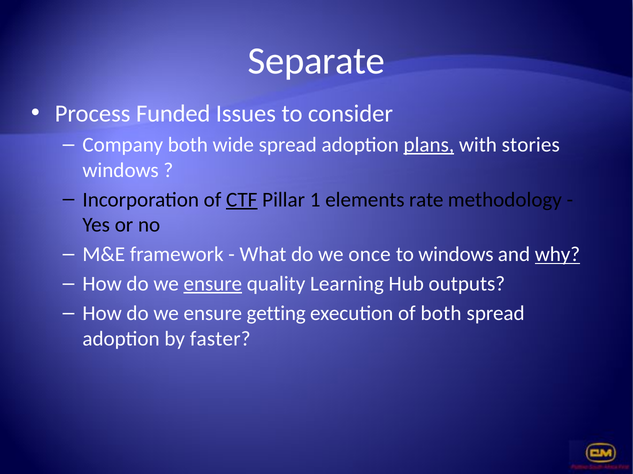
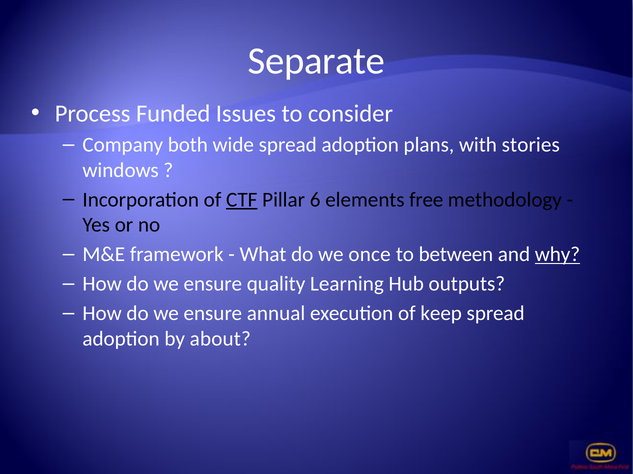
plans underline: present -> none (429, 145)
1: 1 -> 6 (315, 200)
rate: rate -> free (426, 200)
to windows: windows -> between (456, 255)
ensure underline: present -> none (213, 284)
getting: getting -> annual (276, 314)
of both: both -> keep (441, 314)
faster: faster -> about (220, 339)
